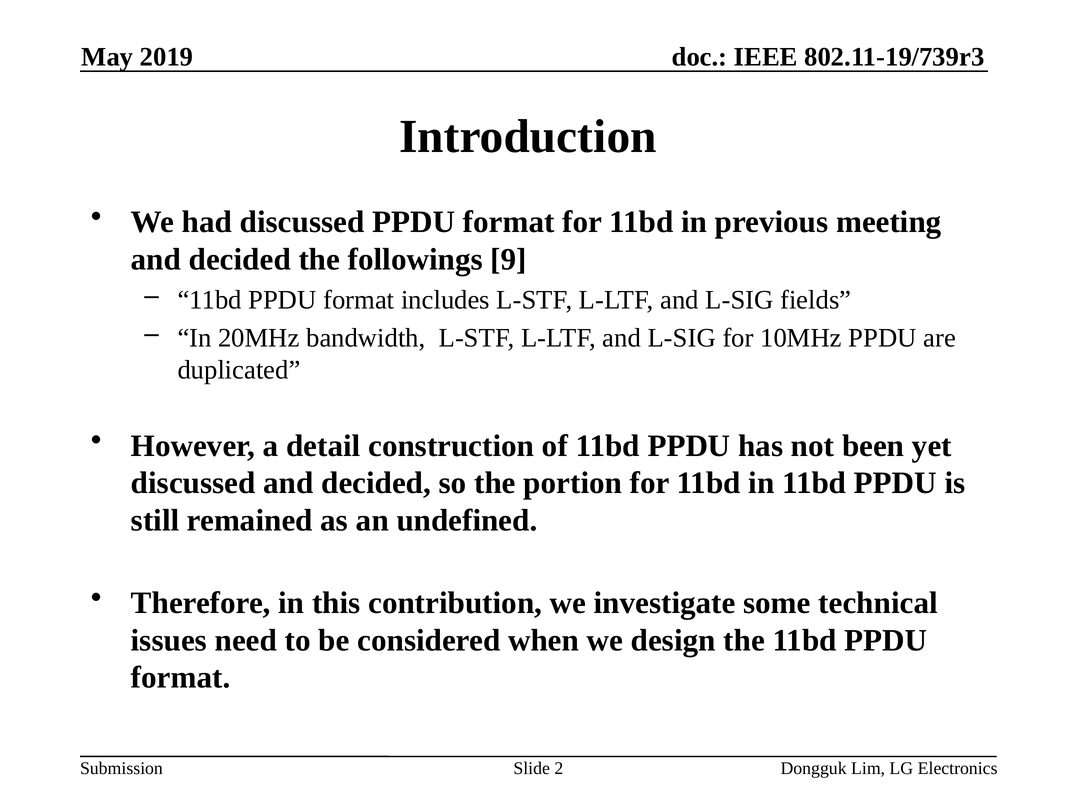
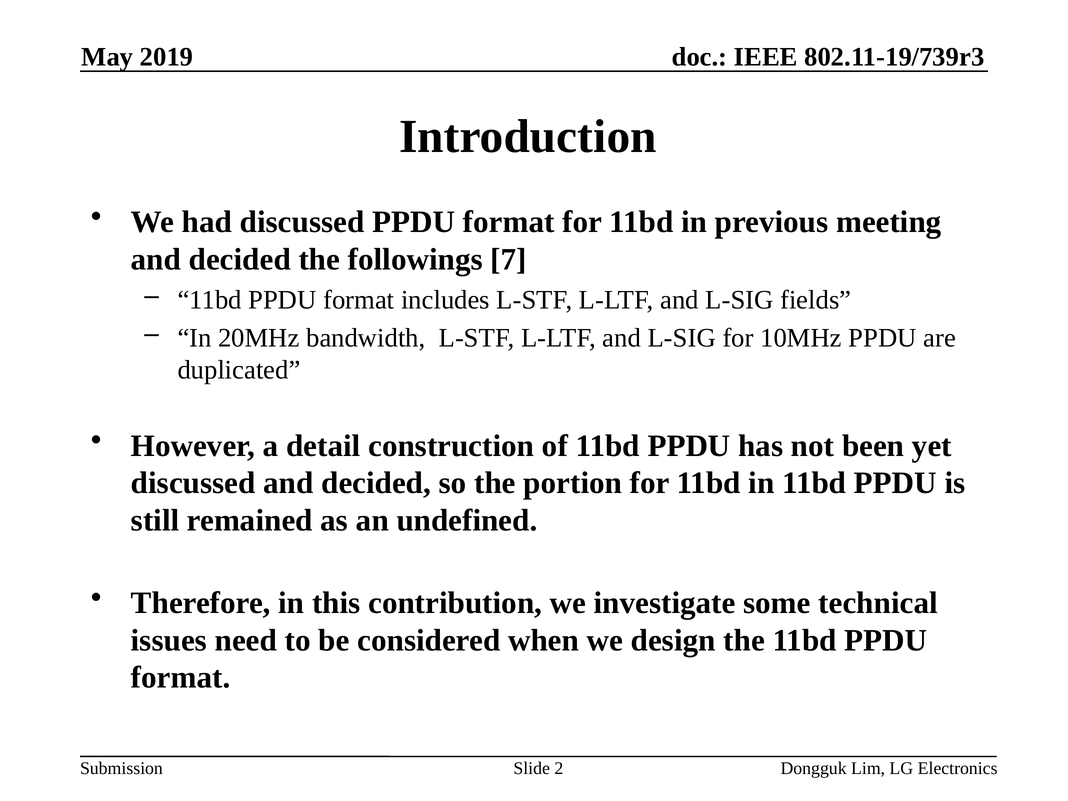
9: 9 -> 7 (509, 259)
